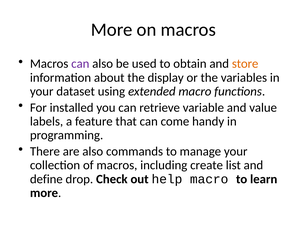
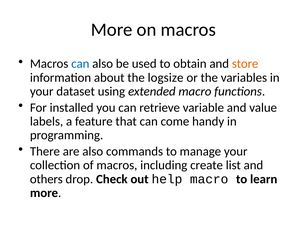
can colour: purple -> blue (80, 64)
display: display -> logsize (166, 78)
define: define -> others (46, 179)
